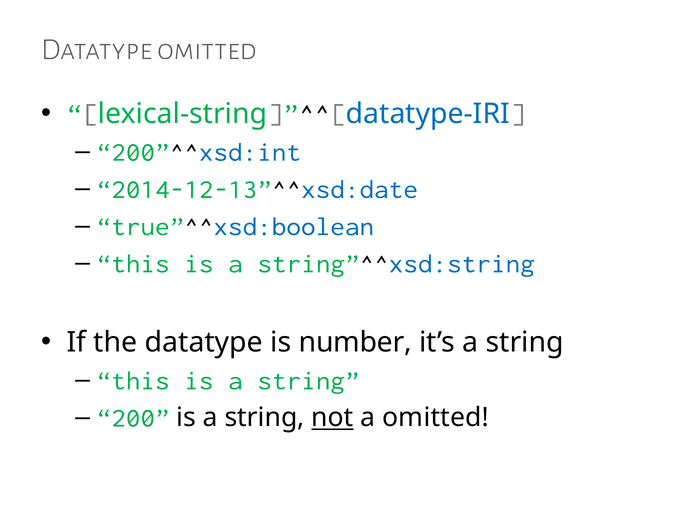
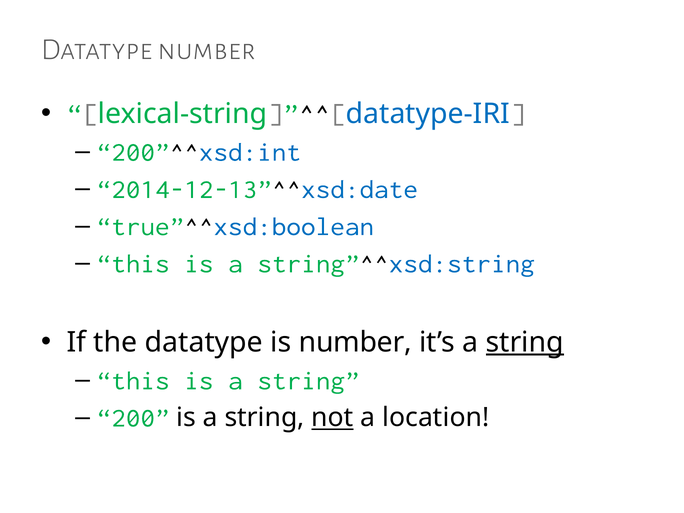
Datatype omitted: omitted -> number (207, 49)
string underline: none -> present (525, 342)
a omitted: omitted -> location (436, 418)
